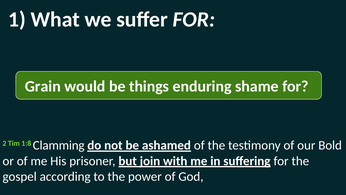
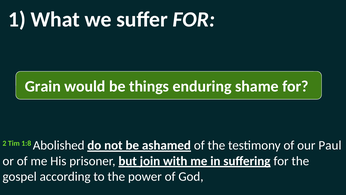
Clamming: Clamming -> Abolished (59, 145)
Bold: Bold -> Paul (330, 145)
